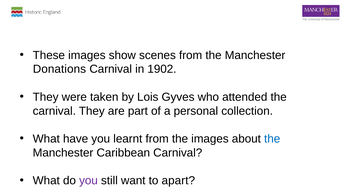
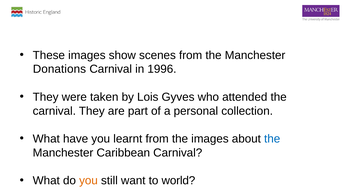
1902: 1902 -> 1996 (162, 69)
you colour: purple -> orange (88, 180)
apart: apart -> world (178, 180)
